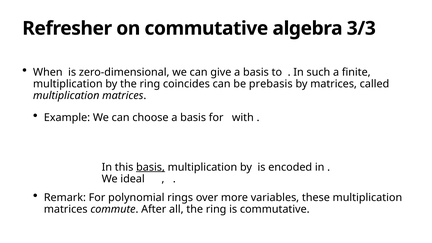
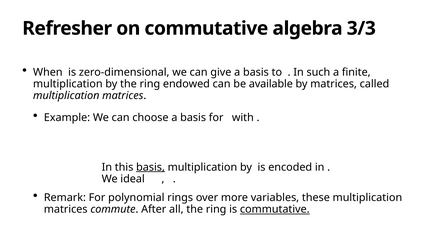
coincides: coincides -> endowed (186, 84)
prebasis: prebasis -> available (271, 84)
commutative underline: none -> present (275, 209)
